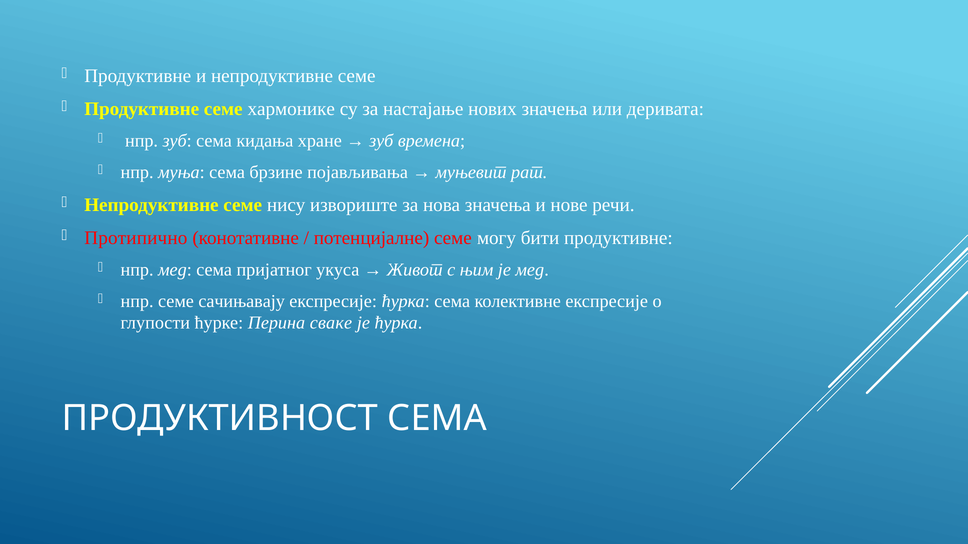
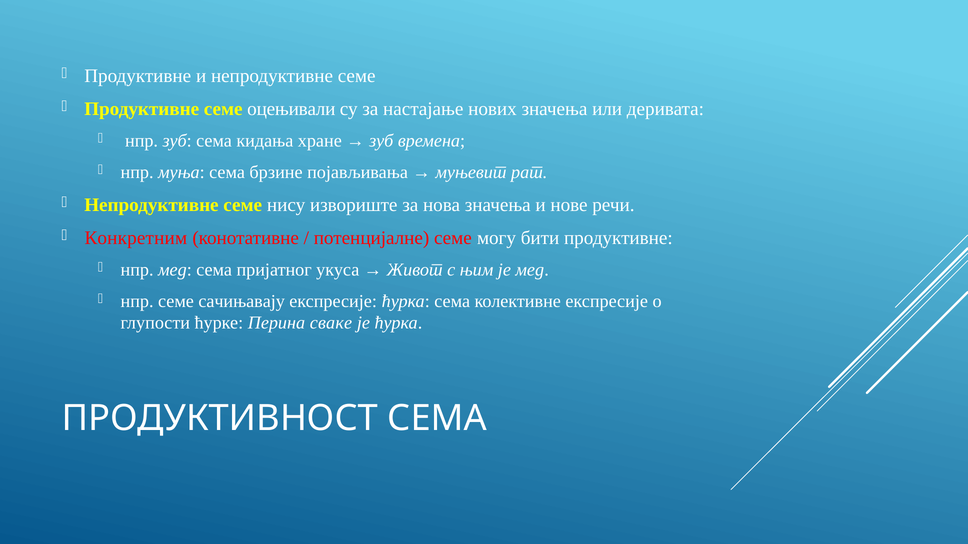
хармонике: хармонике -> оцењивали (291, 109)
Протипично: Протипично -> Конкретним (136, 238)
